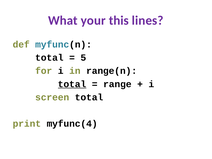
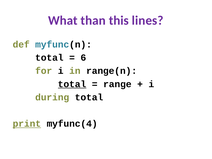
your: your -> than (93, 21)
5: 5 -> 6 (83, 58)
screen: screen -> during (52, 97)
print underline: none -> present (27, 124)
